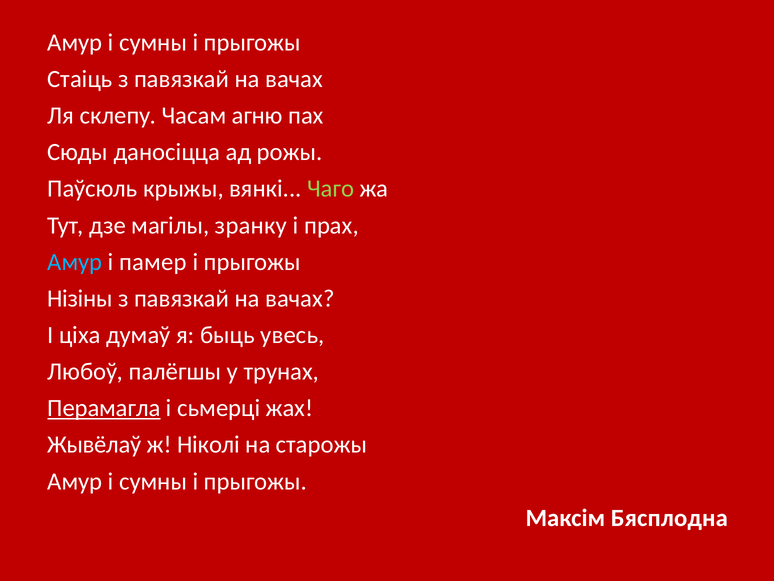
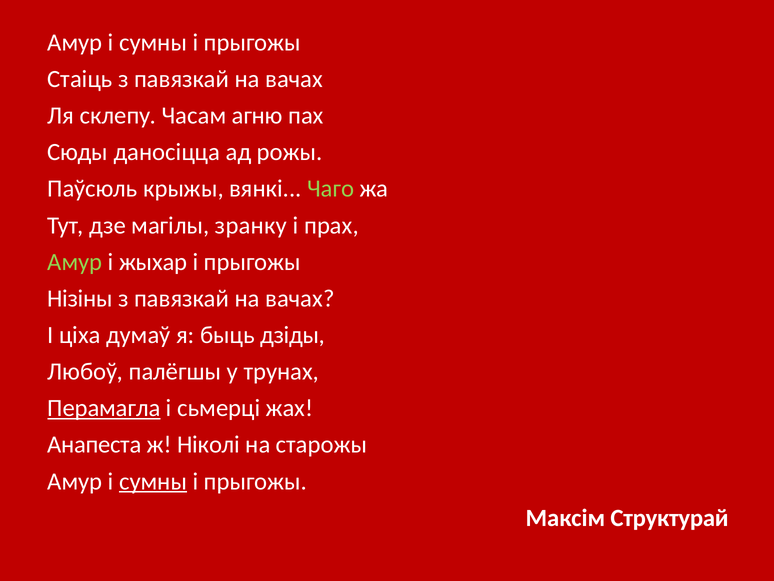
Амур colour: light blue -> light green (75, 262)
памер: памер -> жыхар (153, 262)
увесь: увесь -> дзіды (293, 335)
Жывёлаў: Жывёлаў -> Анапеста (94, 444)
сумны underline: none -> present (153, 481)
Бясплодна: Бясплодна -> Структурай (670, 517)
